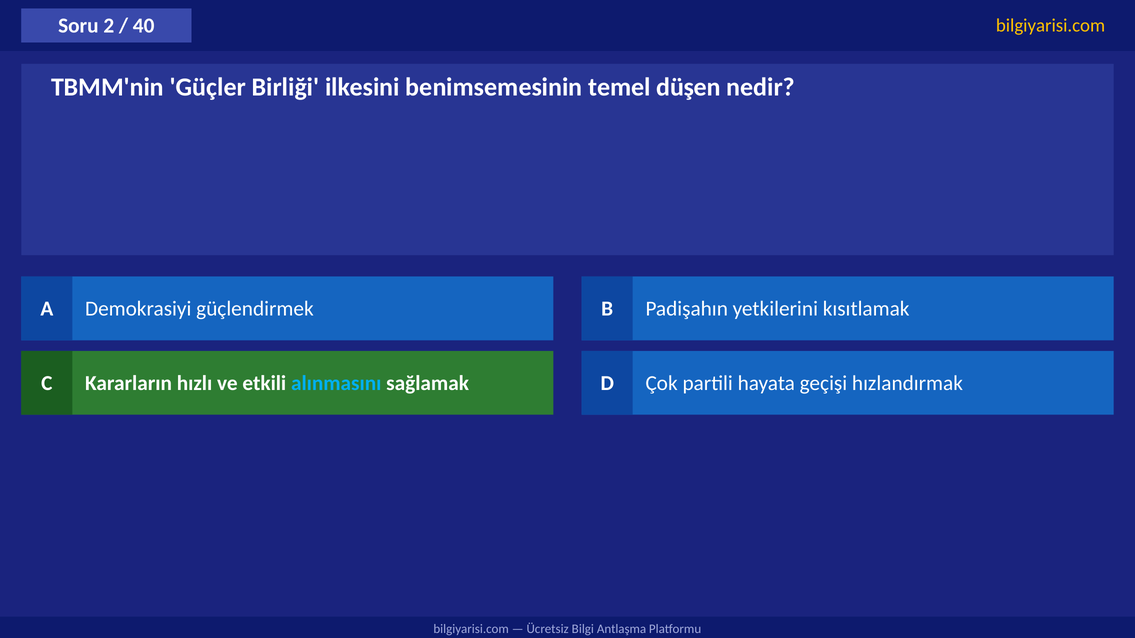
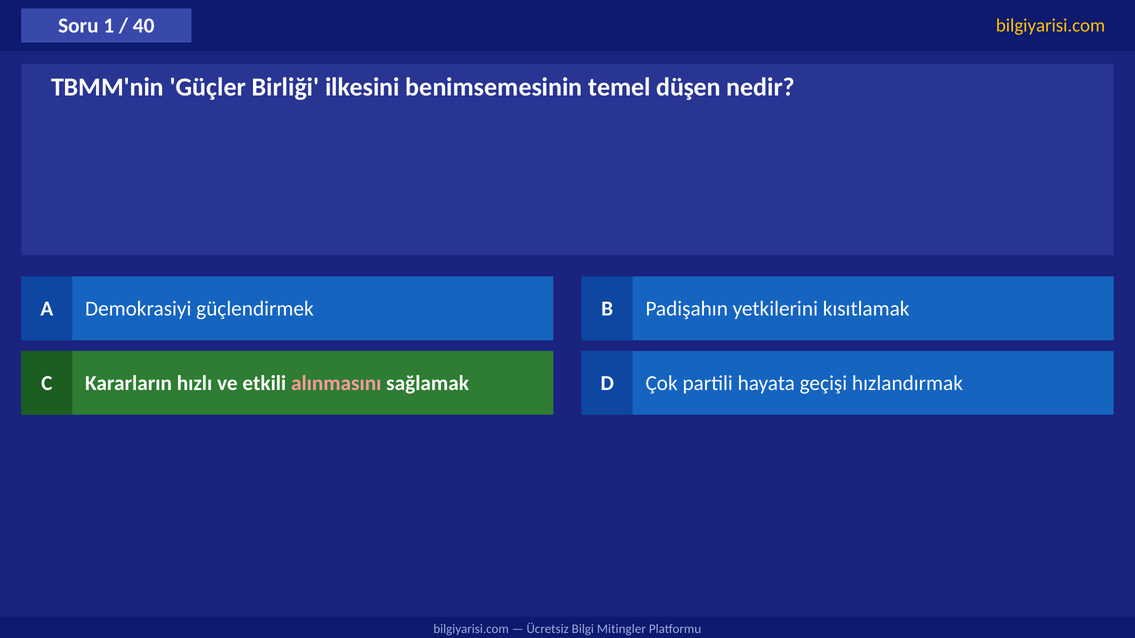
2: 2 -> 1 (109, 26)
alınmasını colour: light blue -> pink (336, 383)
Antlaşma: Antlaşma -> Mitingler (621, 630)
